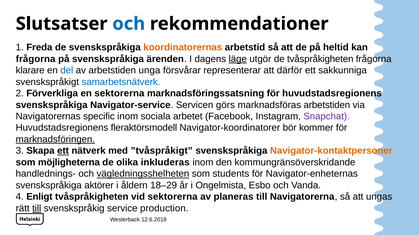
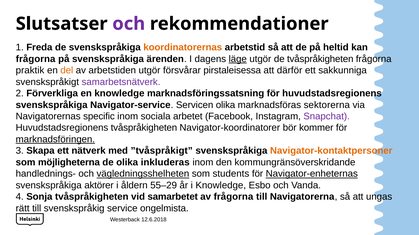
och colour: blue -> purple (129, 24)
klarare: klarare -> praktik (30, 71)
del colour: blue -> orange (67, 71)
arbetstiden unga: unga -> utgör (150, 71)
representerar: representerar -> pirstaleisessa (232, 71)
samarbetsnätverk colour: blue -> purple (121, 82)
en sektorerna: sektorerna -> knowledge (119, 94)
Servicen görs: görs -> olika (226, 105)
marknadsföras arbetstiden: arbetstiden -> sektorerna (327, 105)
Huvudstadsregionens fleraktörsmodell: fleraktörsmodell -> tvåspråkigheten (144, 128)
ett underline: present -> none (63, 151)
Navigator-enheternas underline: none -> present (312, 174)
18–29: 18–29 -> 55–29 (164, 186)
i Ongelmista: Ongelmista -> Knowledge (221, 186)
Enligt: Enligt -> Sonja (39, 197)
vid sektorerna: sektorerna -> samarbetet (173, 197)
av planeras: planeras -> frågorna (233, 197)
till underline: present -> none (37, 209)
production: production -> ongelmista (164, 209)
